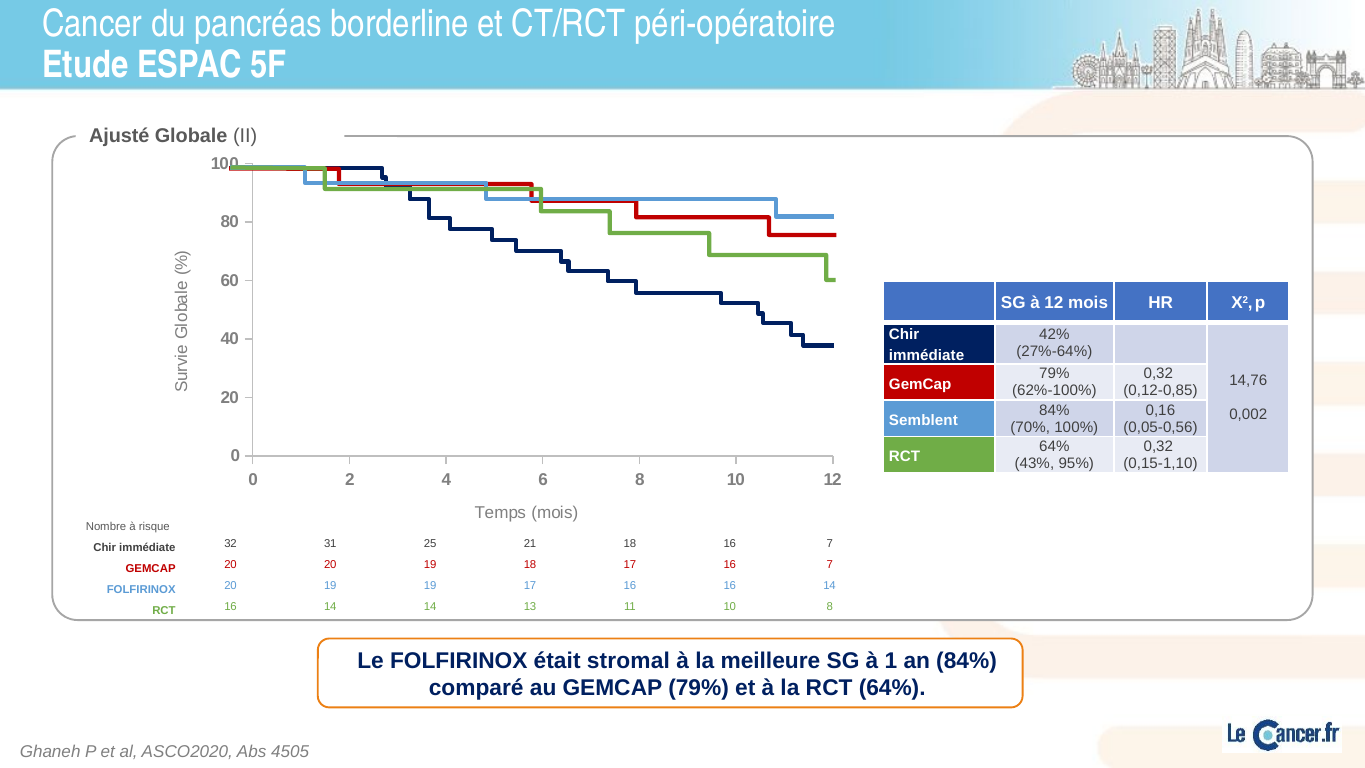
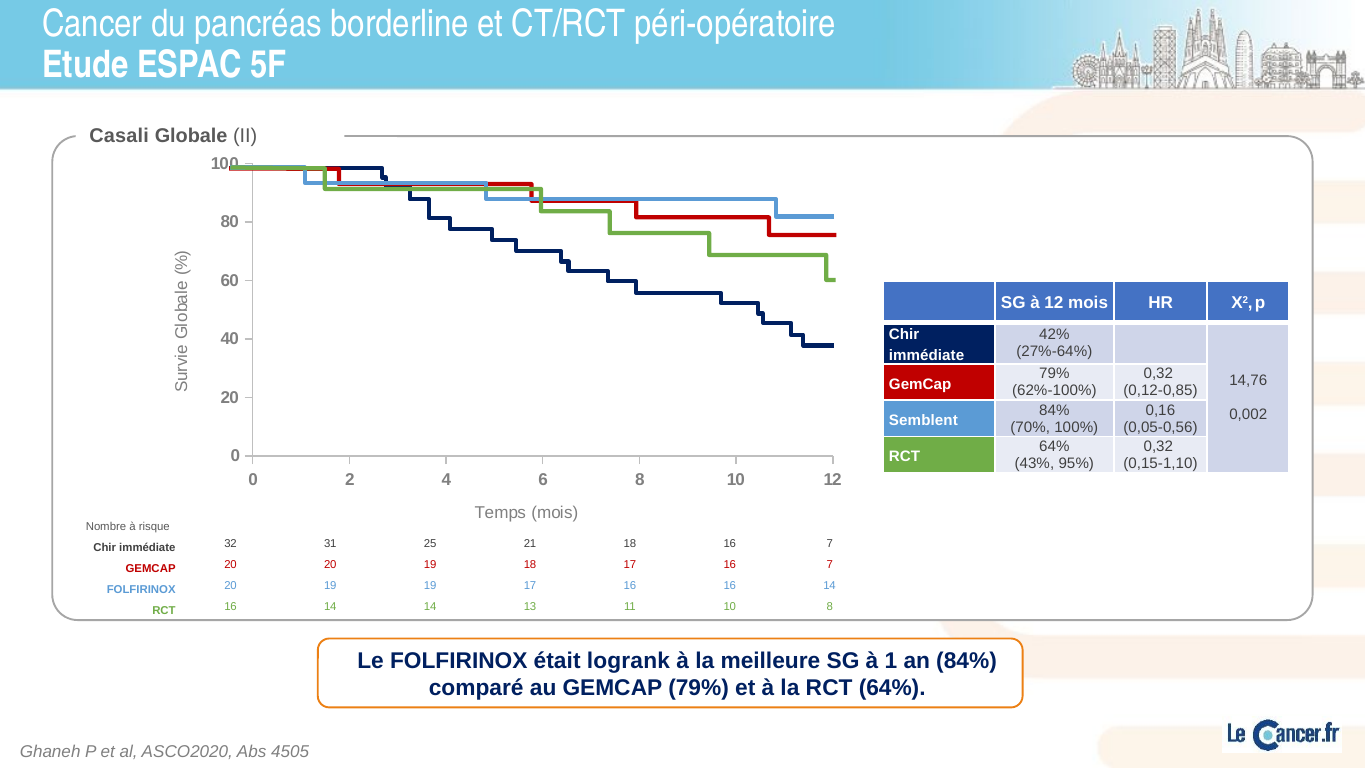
Ajusté: Ajusté -> Casali (119, 136)
stromal: stromal -> logrank (628, 661)
